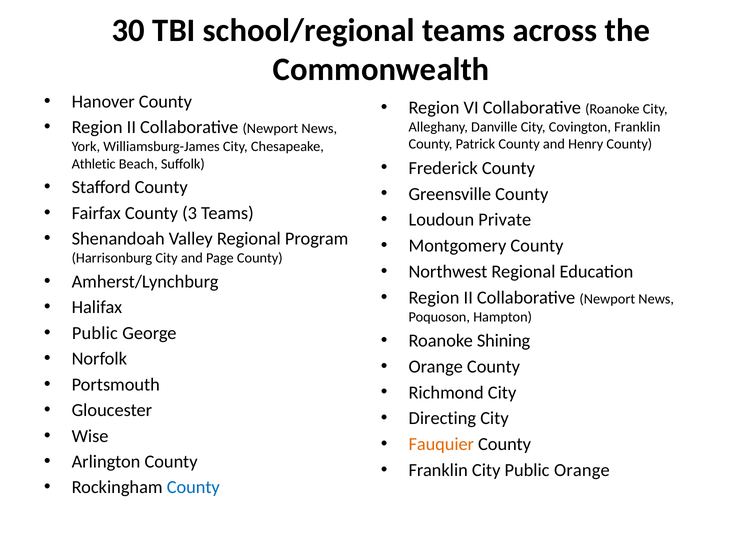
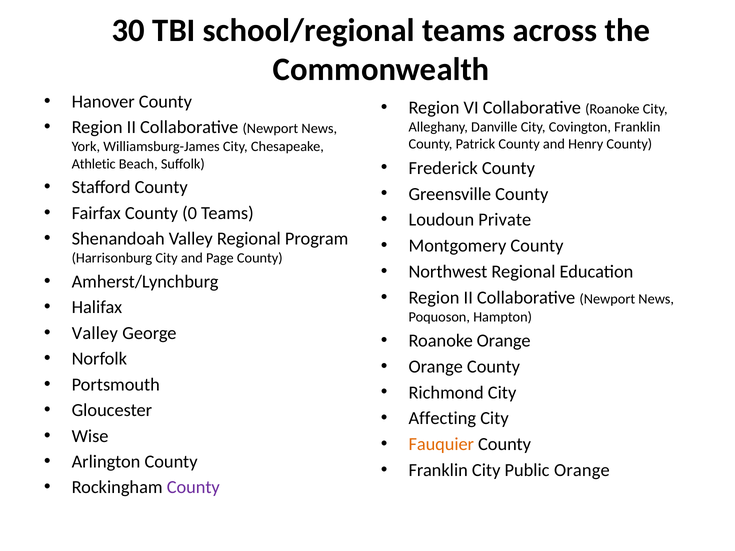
3: 3 -> 0 (190, 213)
Public: Public -> Valley (95, 333)
Roanoke Shining: Shining -> Orange (504, 341)
Directing: Directing -> Affecting (442, 419)
County colour: blue -> purple (193, 488)
